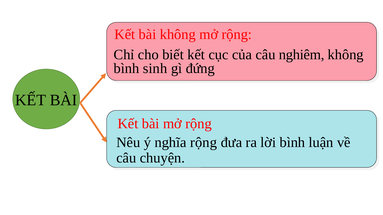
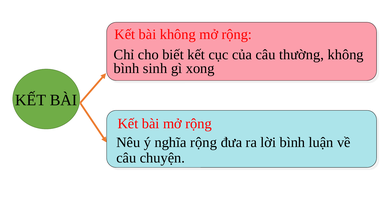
nghiêm: nghiêm -> thường (302, 55)
đứng: đứng -> xong (200, 69)
